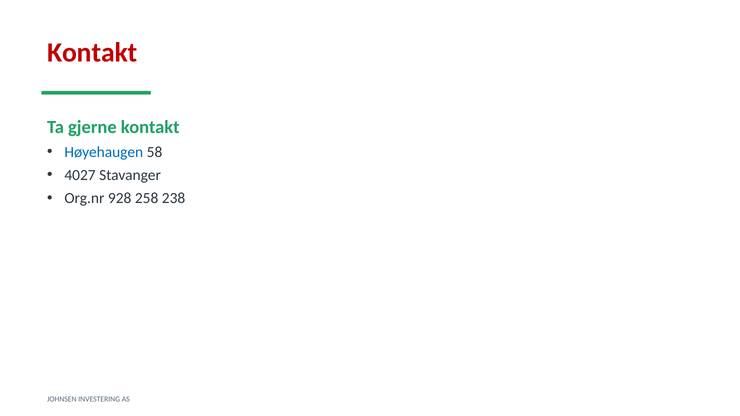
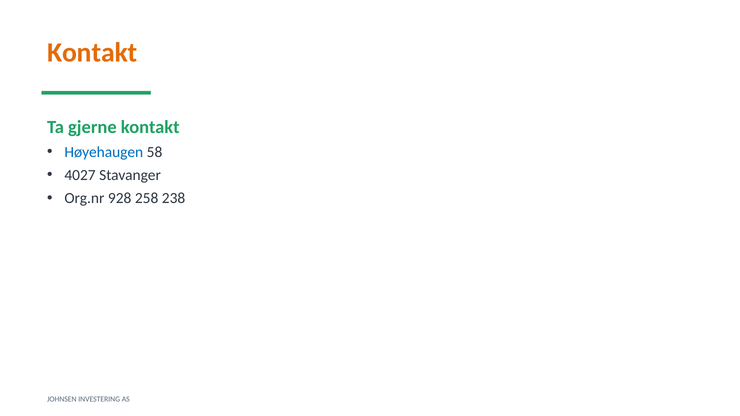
Kontakt colour: red -> orange (92, 53)
